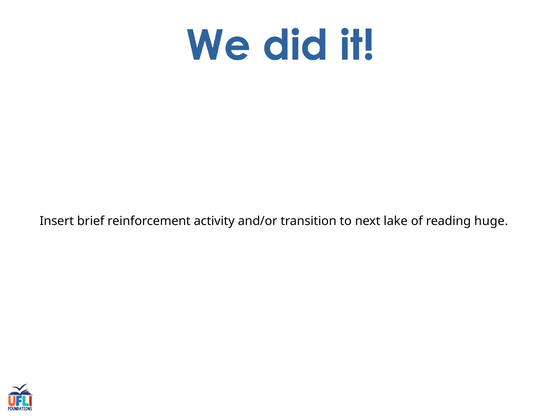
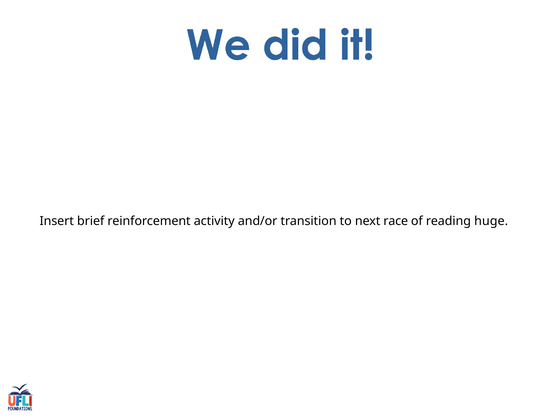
lake: lake -> race (396, 221)
